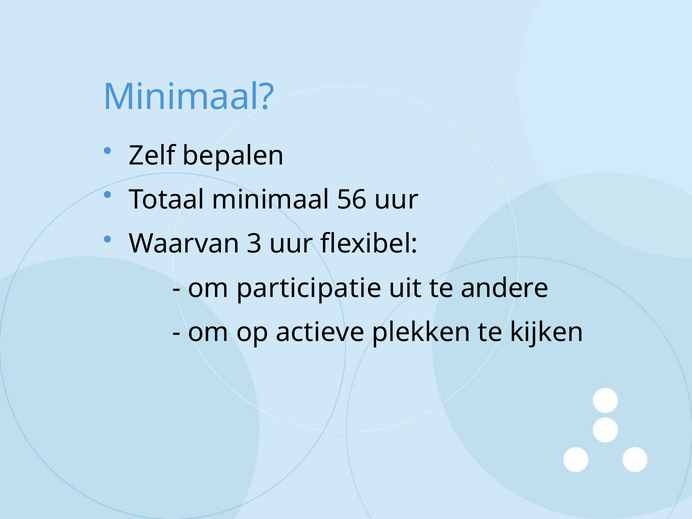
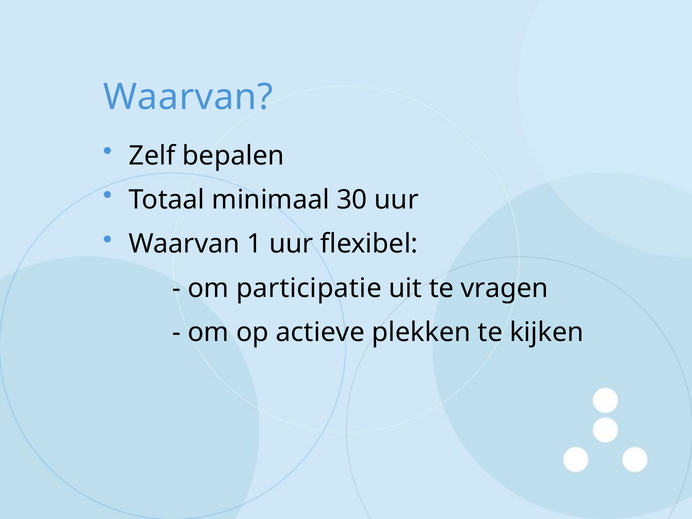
Minimaal: Minimaal -> Waarvan (188, 97)
56: 56 -> 30 (352, 200)
3: 3 -> 1 (255, 244)
andere: andere -> vragen (505, 288)
